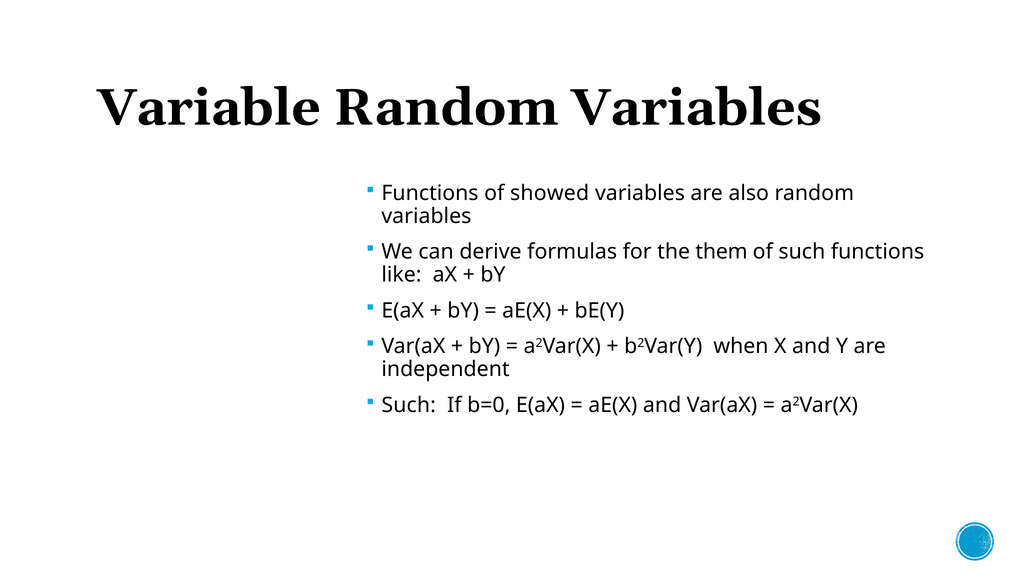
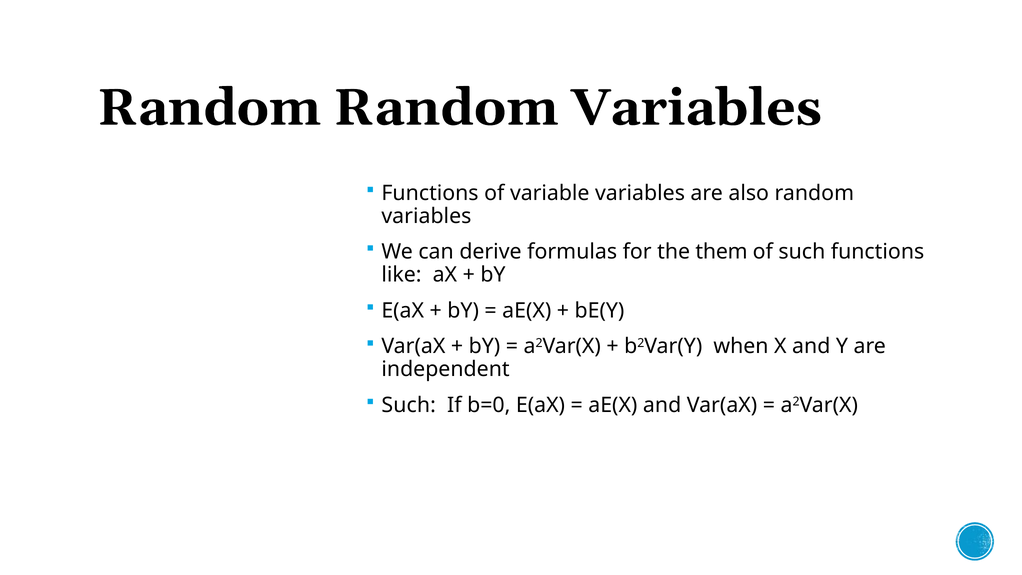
Variable: Variable -> Random (209, 108)
showed: showed -> variable (550, 193)
